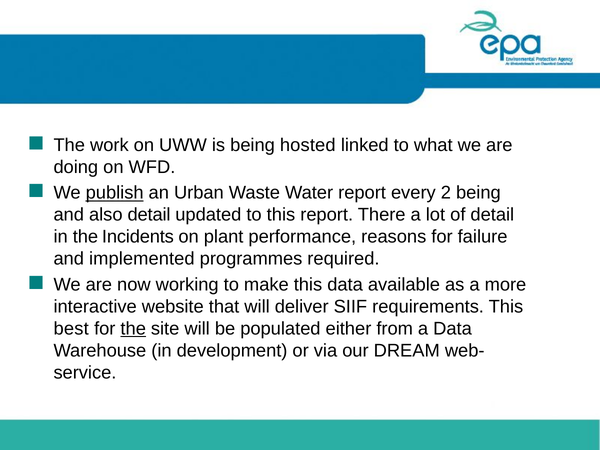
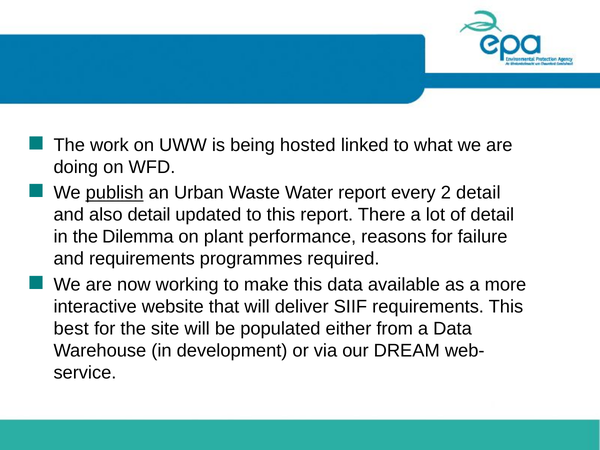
2 being: being -> detail (478, 193)
Incidents: Incidents -> Dilemma (138, 237)
and implemented: implemented -> requirements (142, 259)
the underline: present -> none (133, 329)
